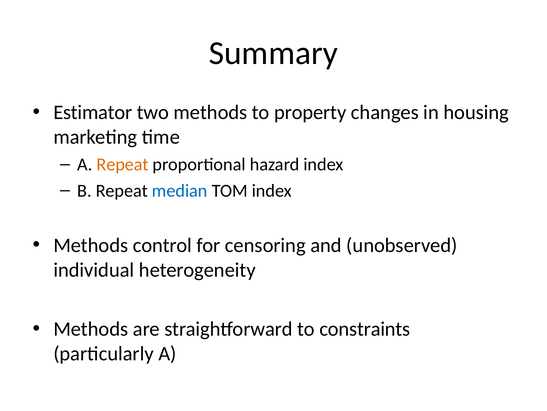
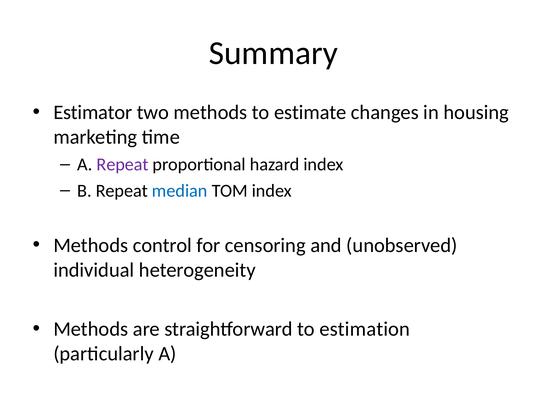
property: property -> estimate (310, 112)
Repeat colour: orange -> purple (123, 164)
constraints: constraints -> estimation (365, 328)
